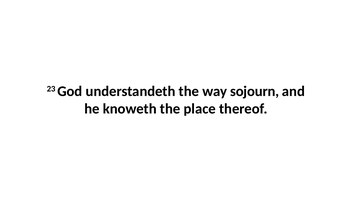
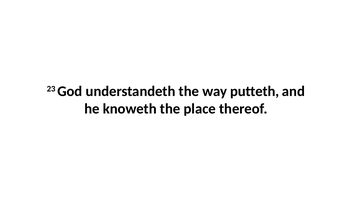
sojourn: sojourn -> putteth (255, 91)
